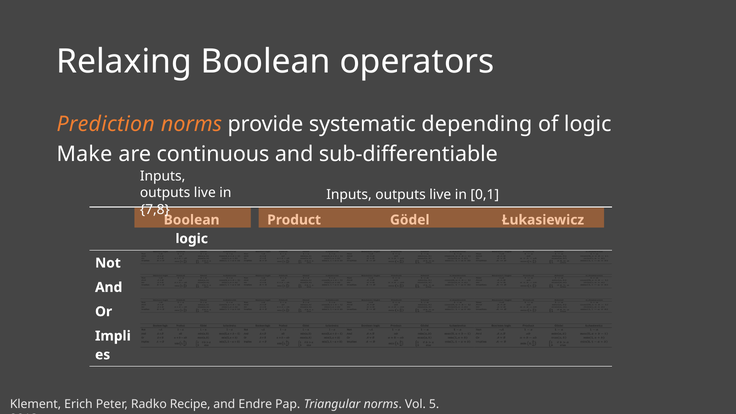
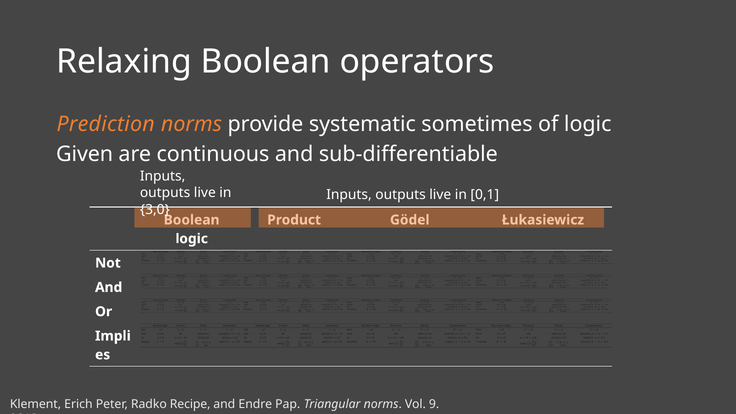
depending: depending -> sometimes (477, 124)
Make: Make -> Given (85, 154)
7,8: 7,8 -> 3,0 (155, 209)
5: 5 -> 9 (434, 404)
